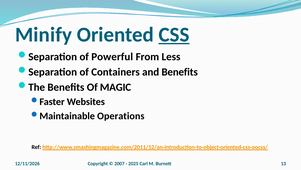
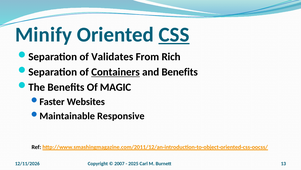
Powerful: Powerful -> Validates (112, 57)
Less: Less -> Rich (171, 57)
Containers underline: none -> present (115, 72)
Operations: Operations -> Responsive (121, 115)
